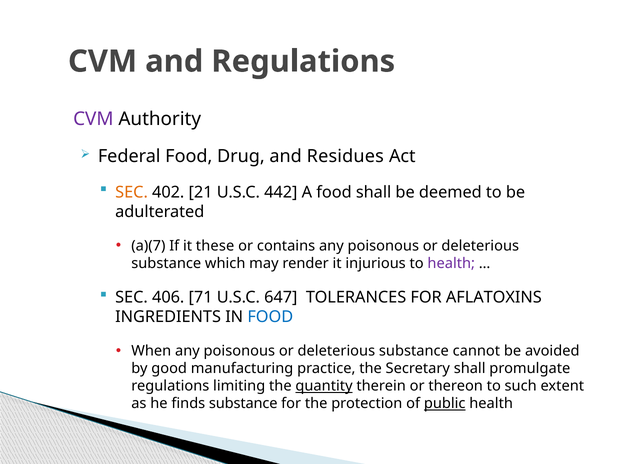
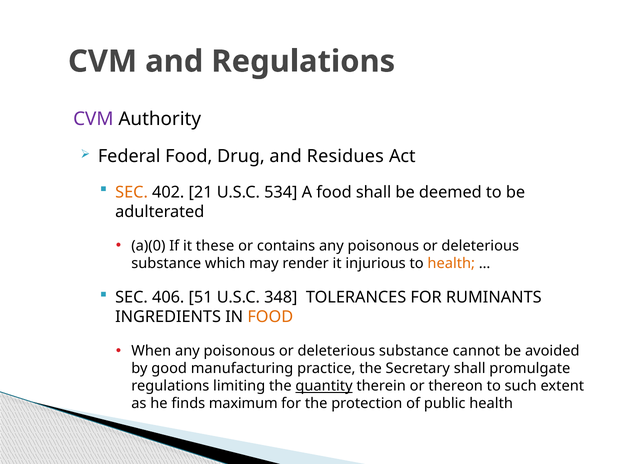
442: 442 -> 534 (281, 192)
a)(7: a)(7 -> a)(0 (148, 246)
health colour: purple -> orange (451, 264)
71: 71 -> 51 (201, 298)
647: 647 -> 348 (281, 298)
AFLATOXINS: AFLATOXINS -> RUMINANTS (494, 298)
FOOD colour: blue -> orange (270, 317)
finds substance: substance -> maximum (243, 404)
public underline: present -> none (445, 404)
